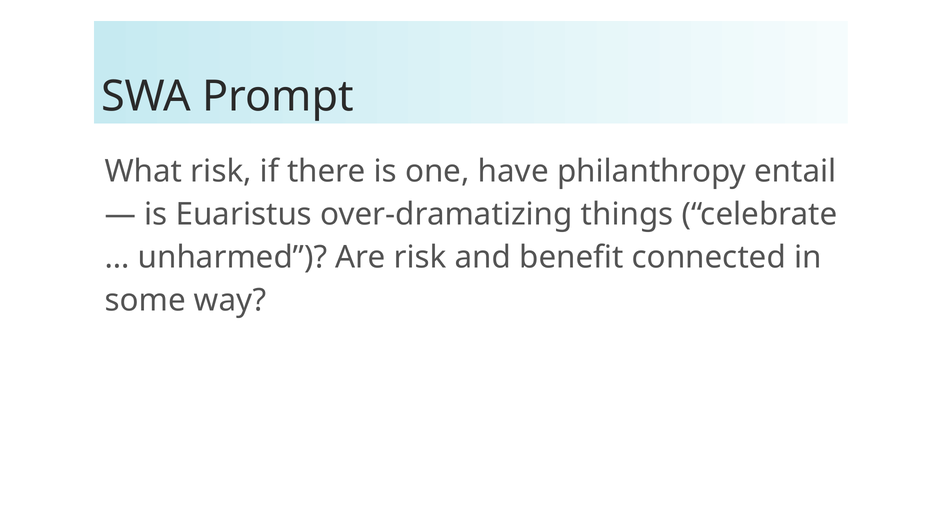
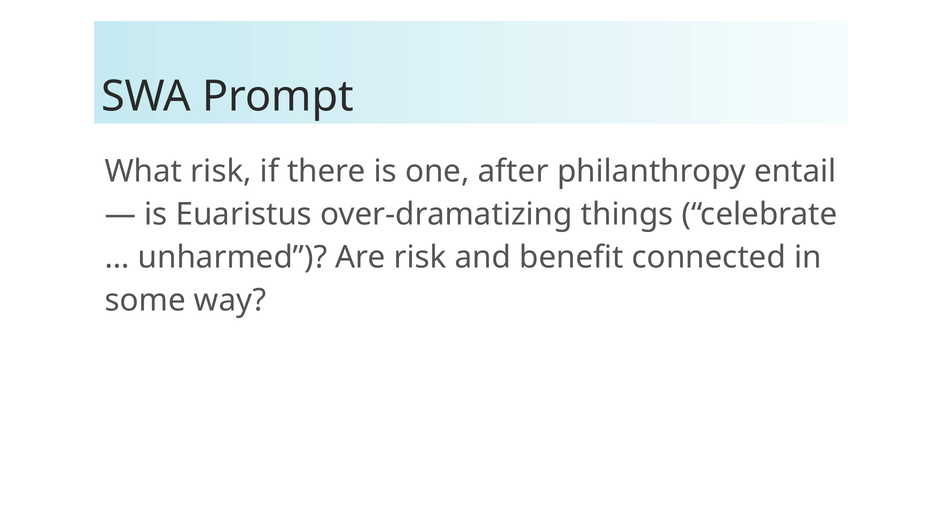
have: have -> after (513, 171)
